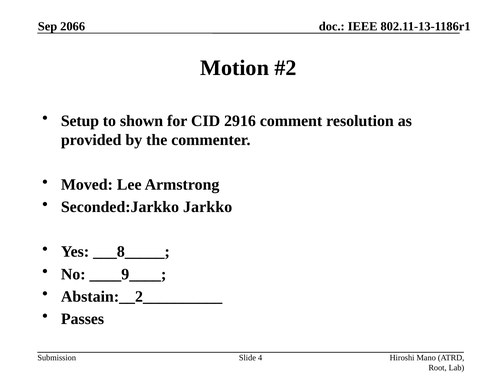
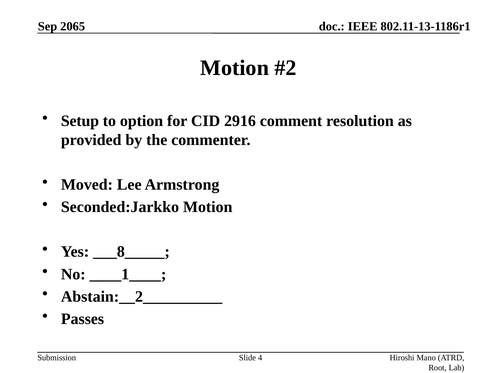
2066: 2066 -> 2065 (73, 27)
shown: shown -> option (142, 121)
Seconded:Jarkko Jarkko: Jarkko -> Motion (208, 207)
____9____: ____9____ -> ____1____ (128, 274)
